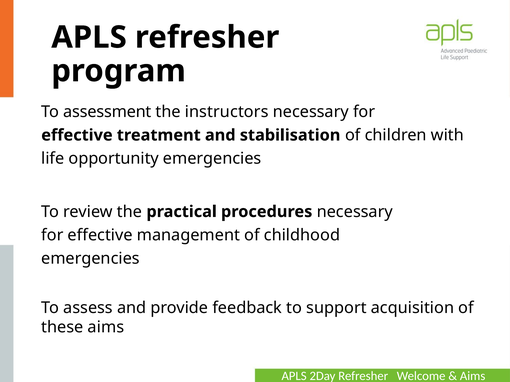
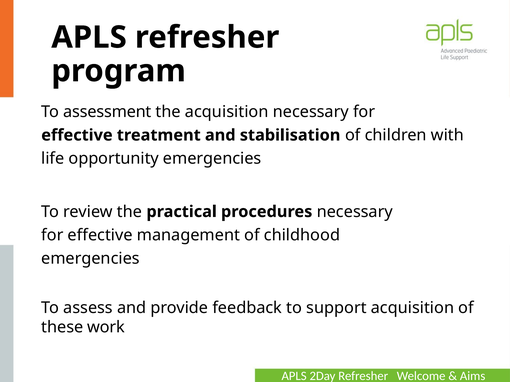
the instructors: instructors -> acquisition (227, 112)
these aims: aims -> work (106, 328)
